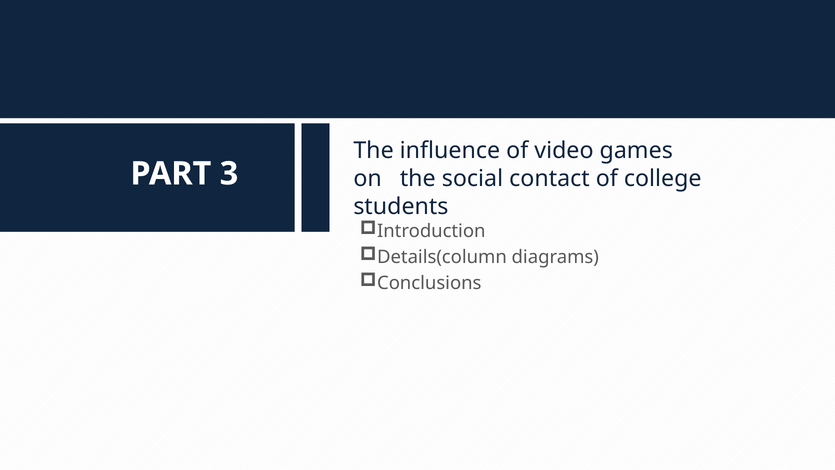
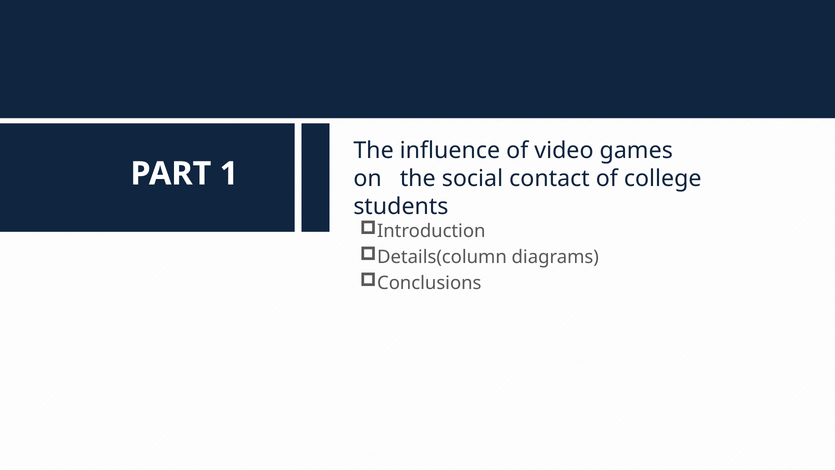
3: 3 -> 1 (229, 174)
